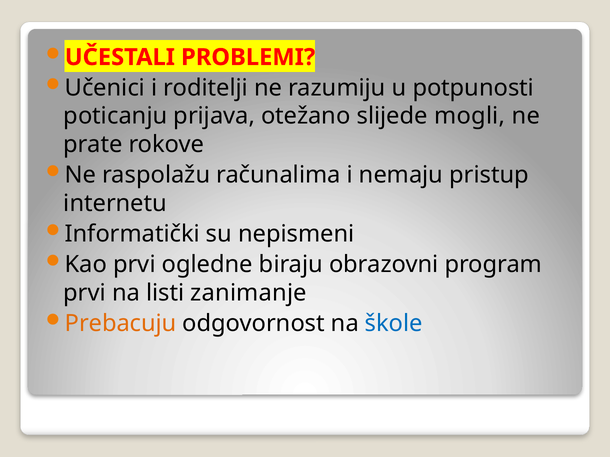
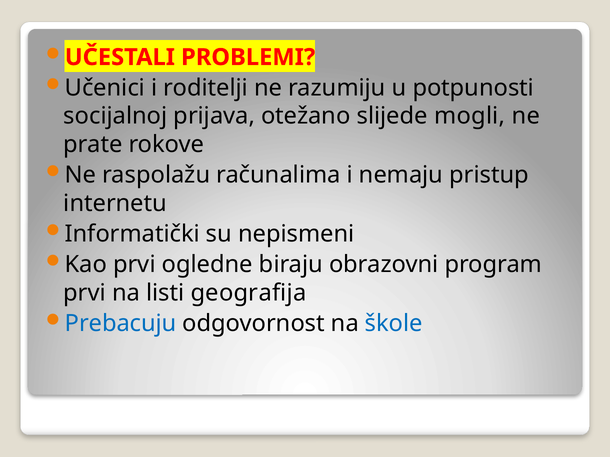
poticanju: poticanju -> socijalnoj (115, 116)
zanimanje: zanimanje -> geografija (249, 293)
Prebacuju colour: orange -> blue (121, 324)
